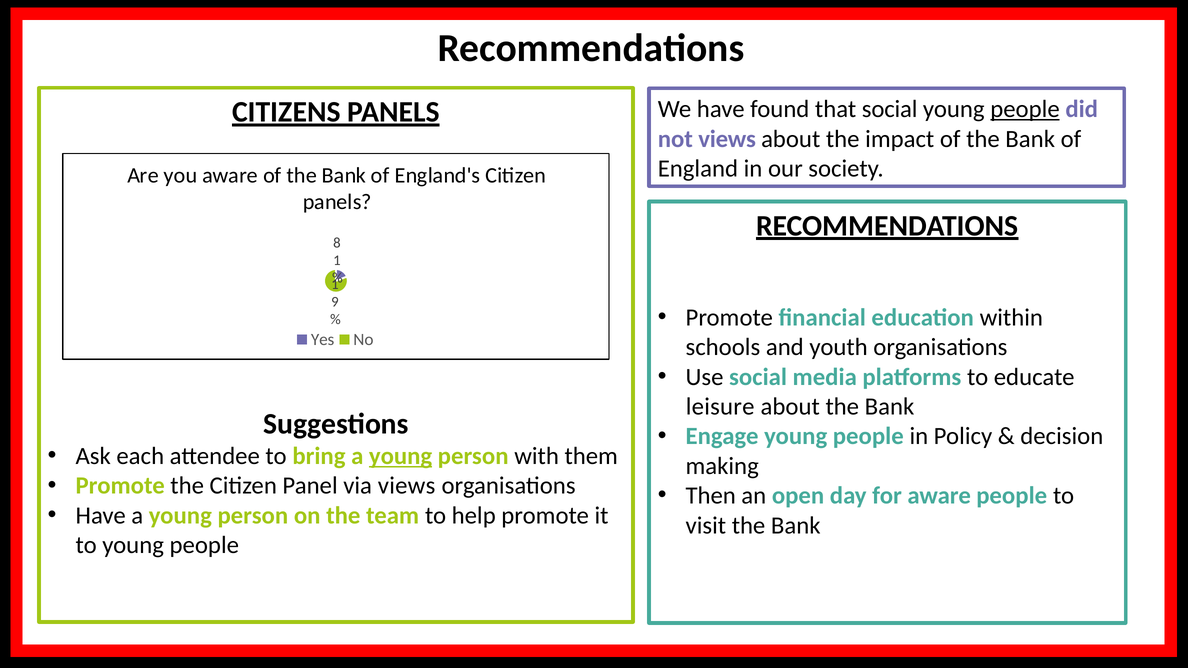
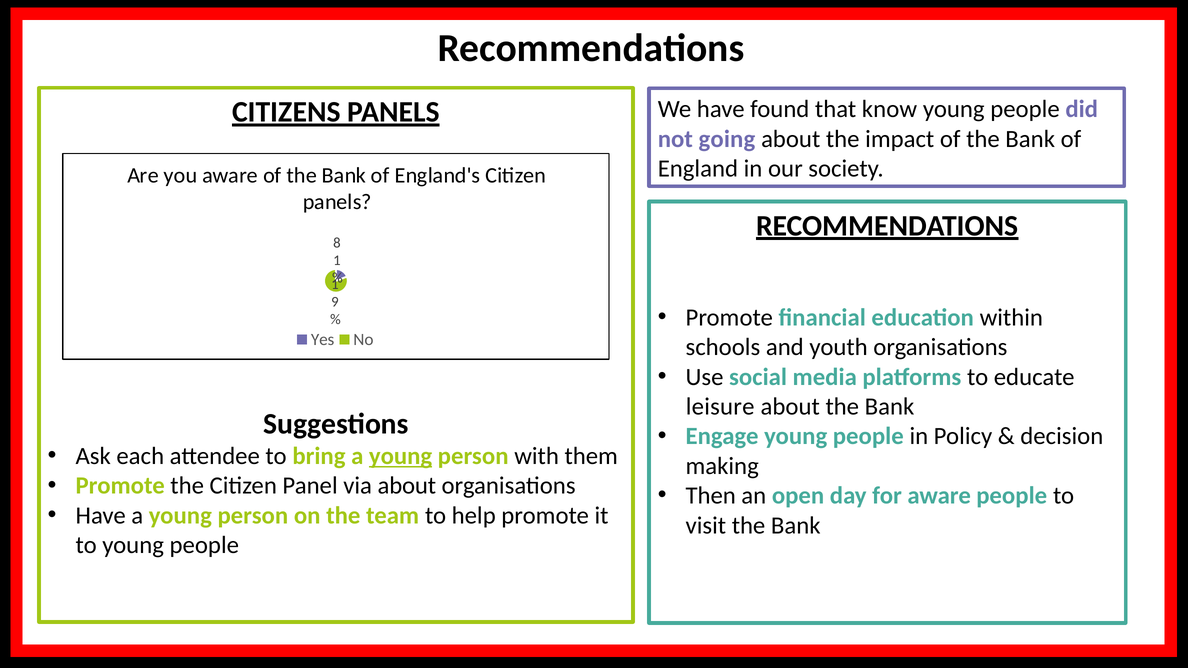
that social: social -> know (890, 109)
people underline: present -> none (1025, 109)
not views: views -> going (727, 139)
via views: views -> about (407, 486)
